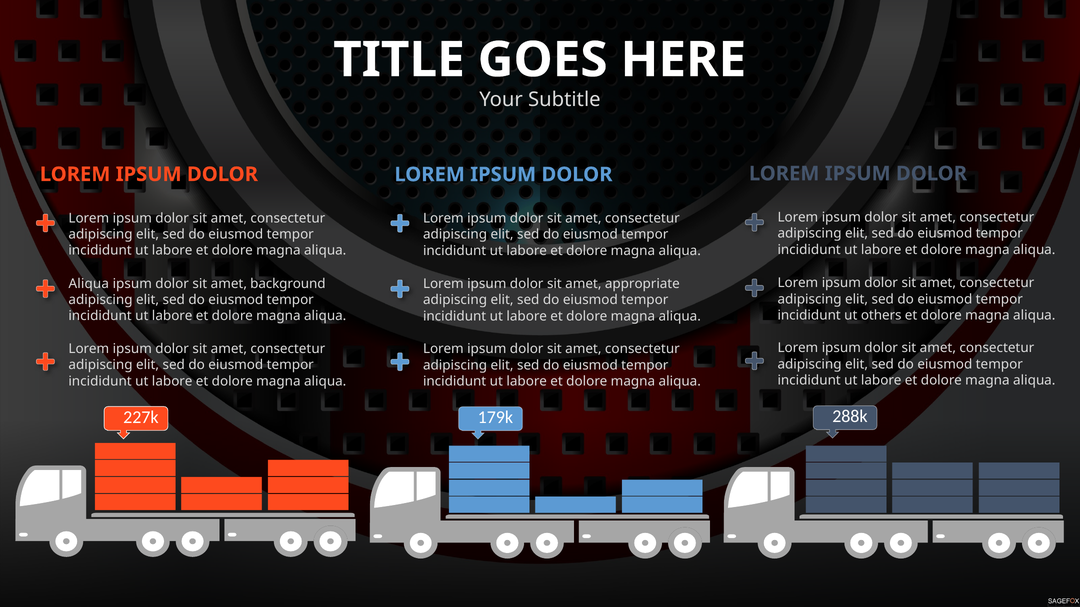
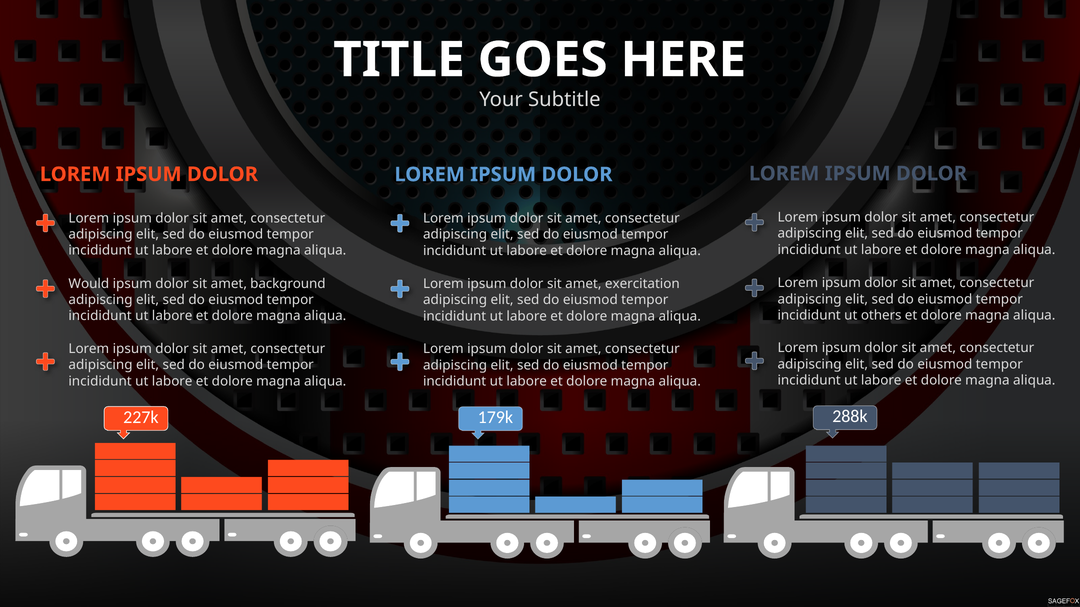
Aliqua: Aliqua -> Would (89, 284)
appropriate: appropriate -> exercitation (642, 284)
